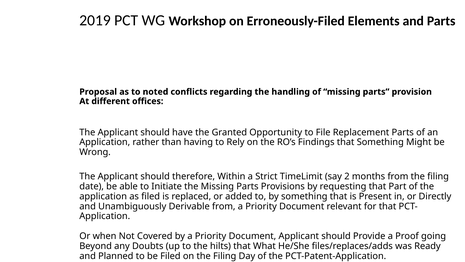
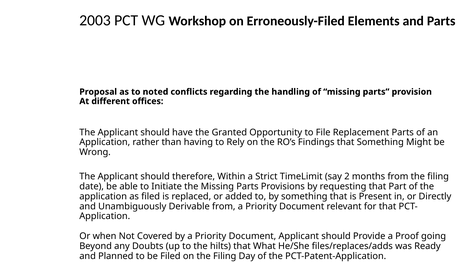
2019: 2019 -> 2003 (95, 20)
